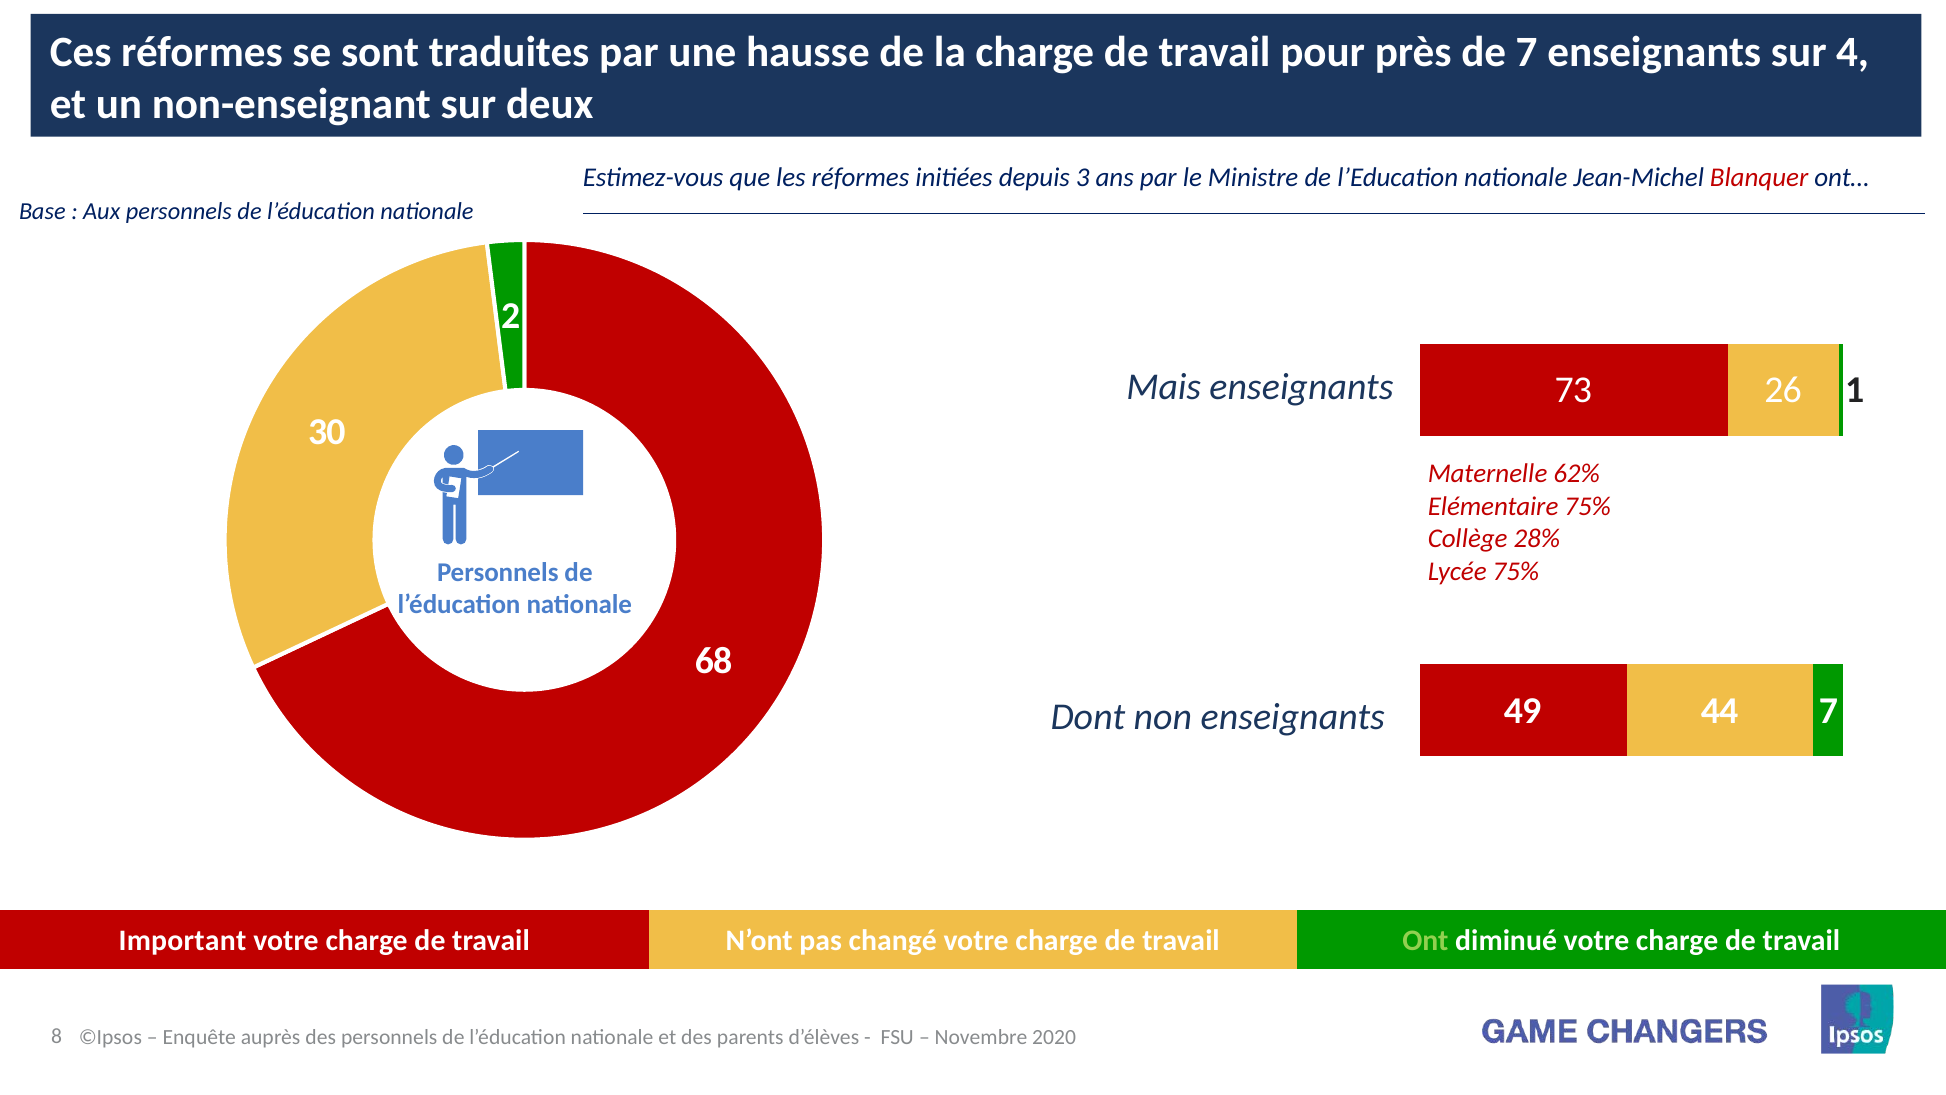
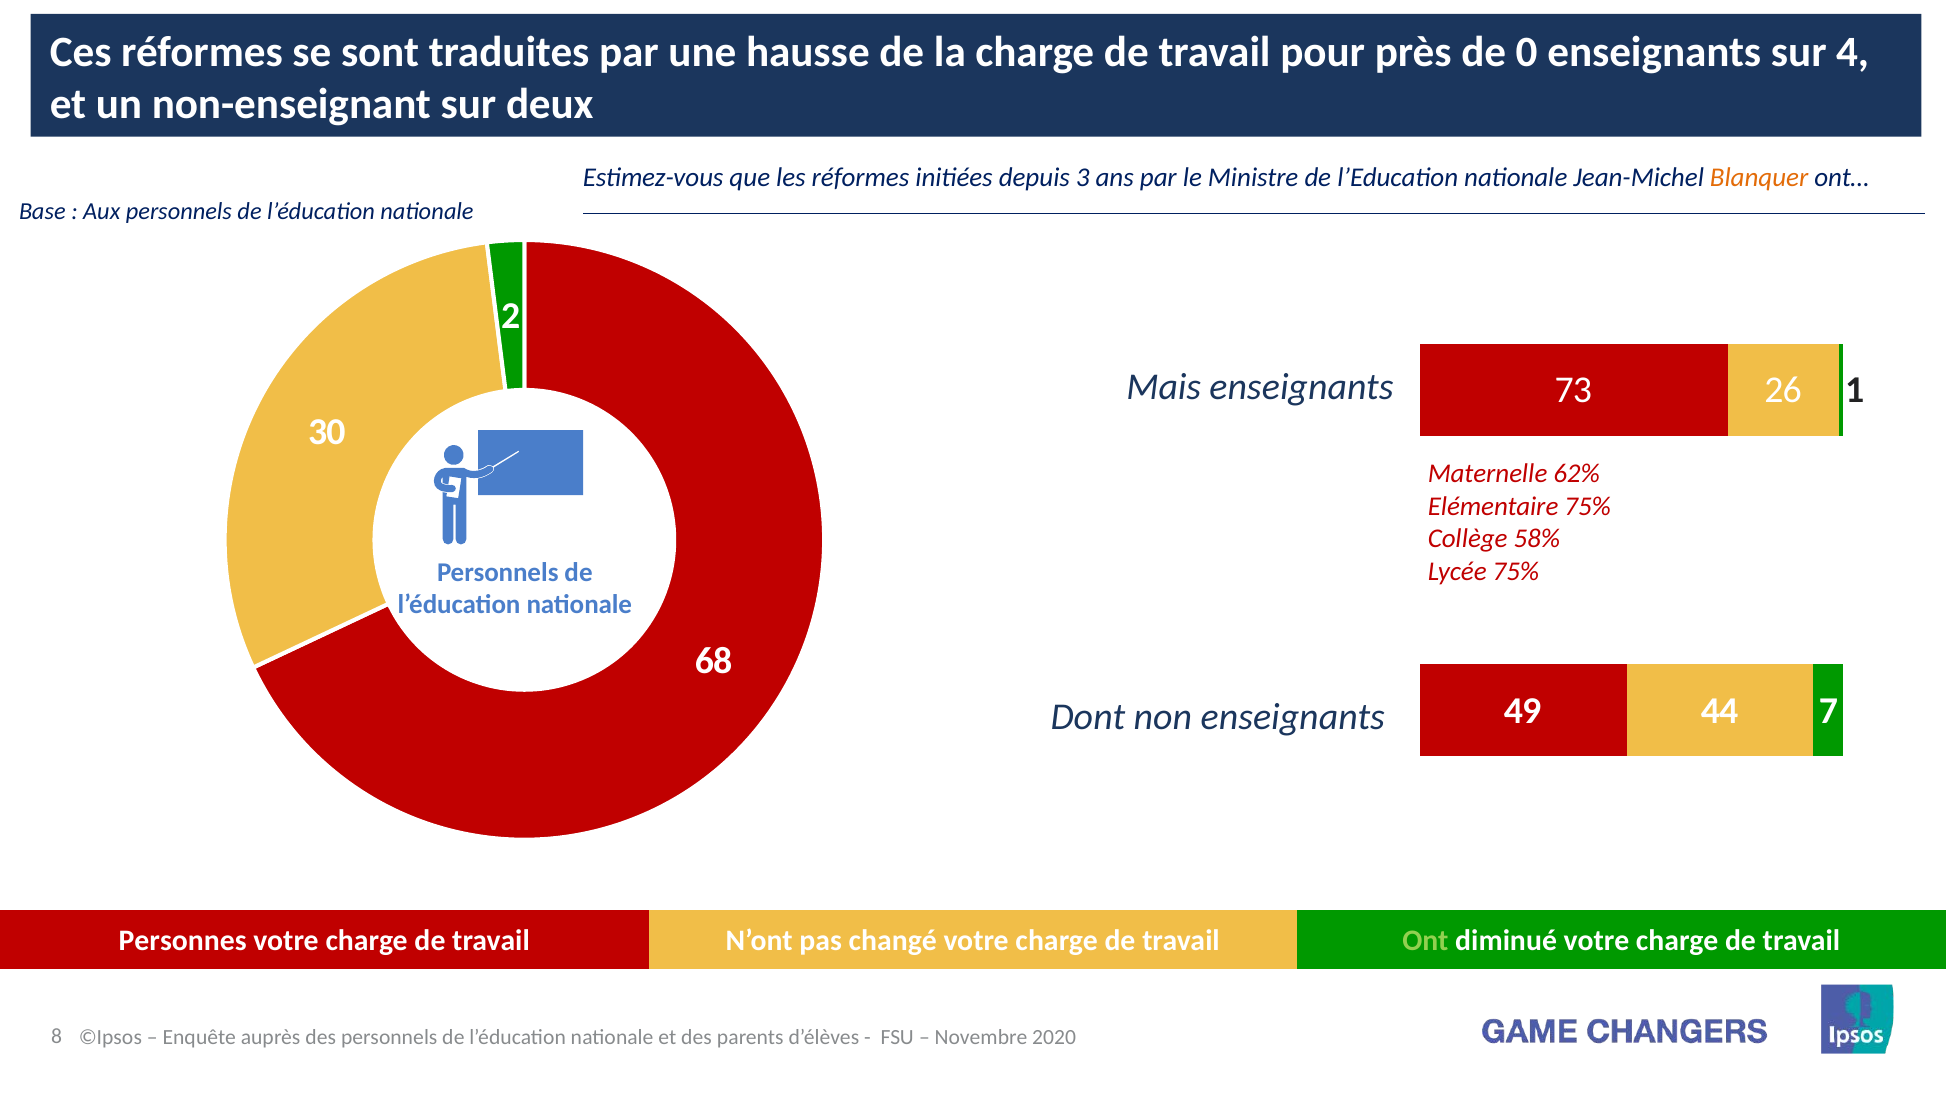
de 7: 7 -> 0 (1527, 52)
Blanquer colour: red -> orange (1759, 177)
28%: 28% -> 58% (1537, 539)
Important: Important -> Personnes (183, 940)
